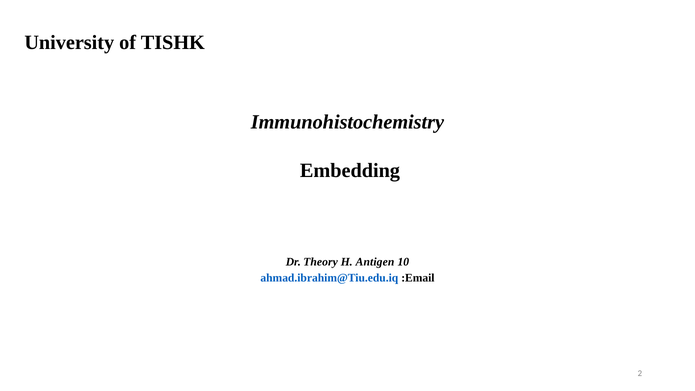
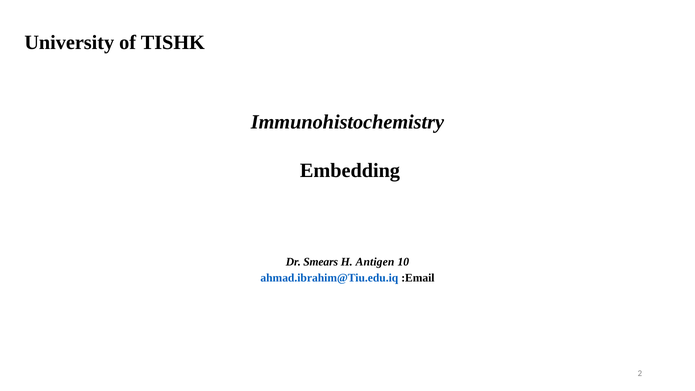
Theory: Theory -> Smears (321, 262)
